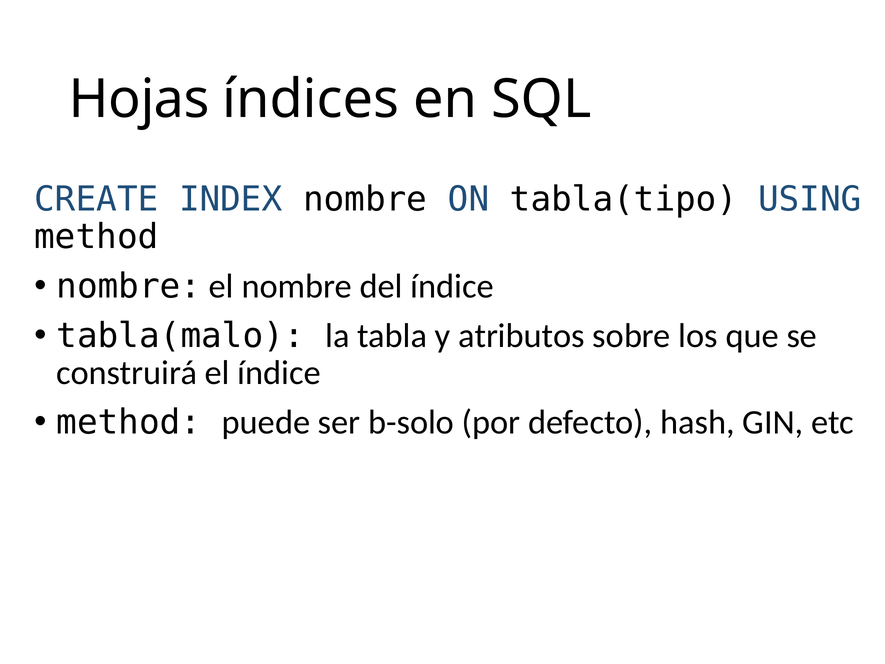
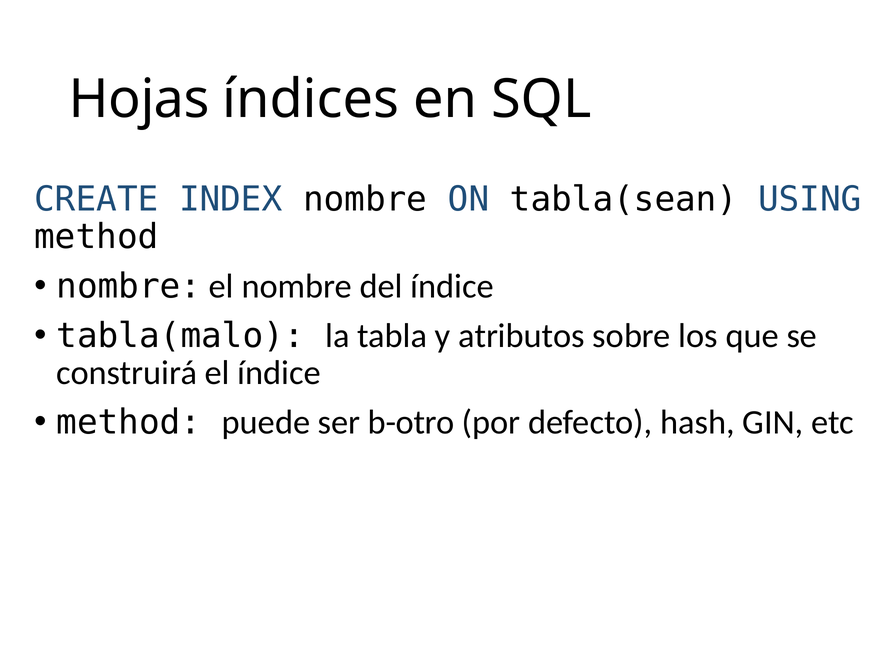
tabla(tipo: tabla(tipo -> tabla(sean (624, 200)
b-solo: b-solo -> b-otro (411, 422)
